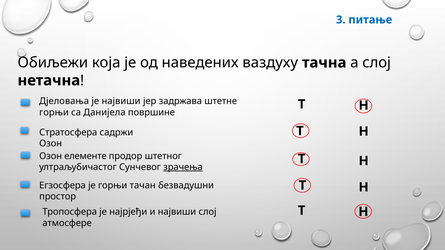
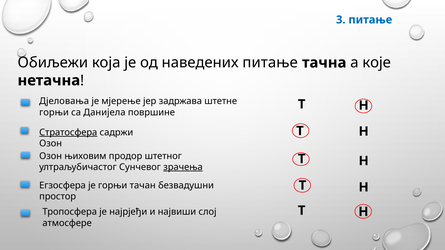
наведених ваздуху: ваздуху -> питање (270, 63)
а слој: слој -> које (377, 63)
је највиши: највиши -> мјерење (121, 101)
Стратосфера underline: none -> present (68, 132)
елементе: елементе -> њиховим (85, 156)
